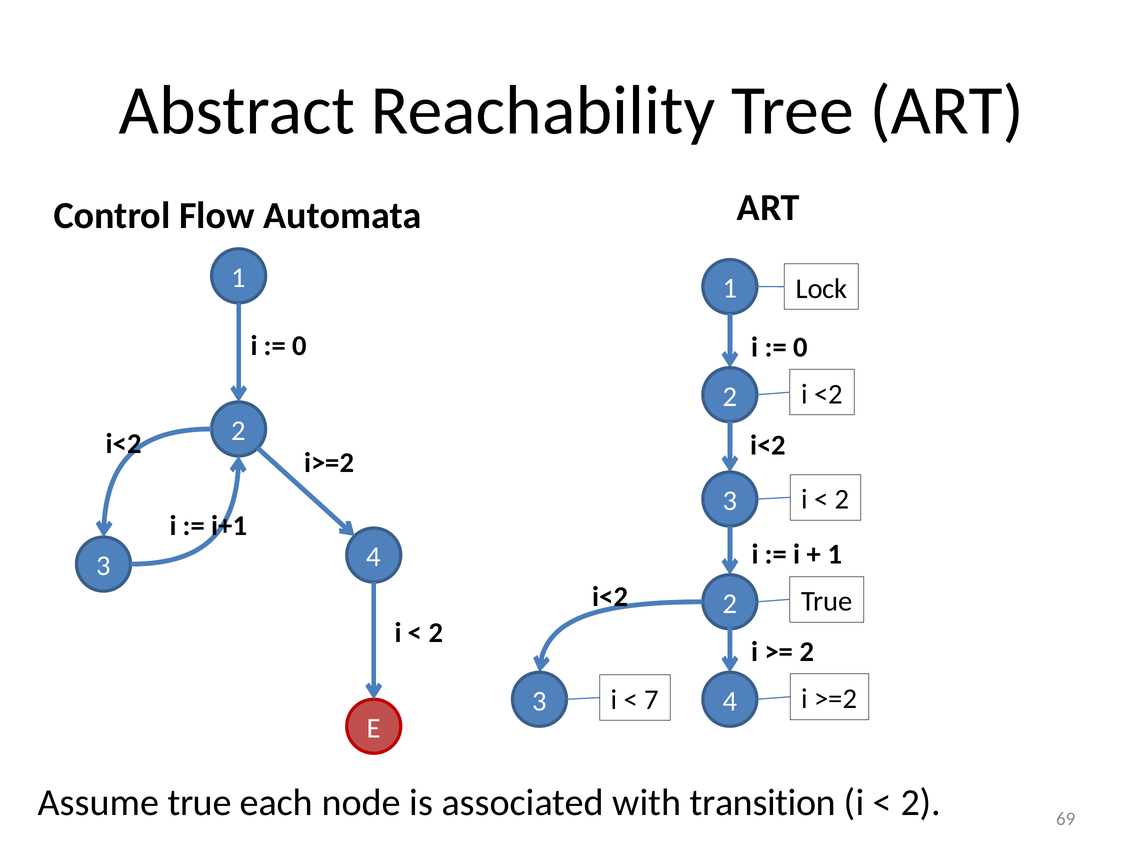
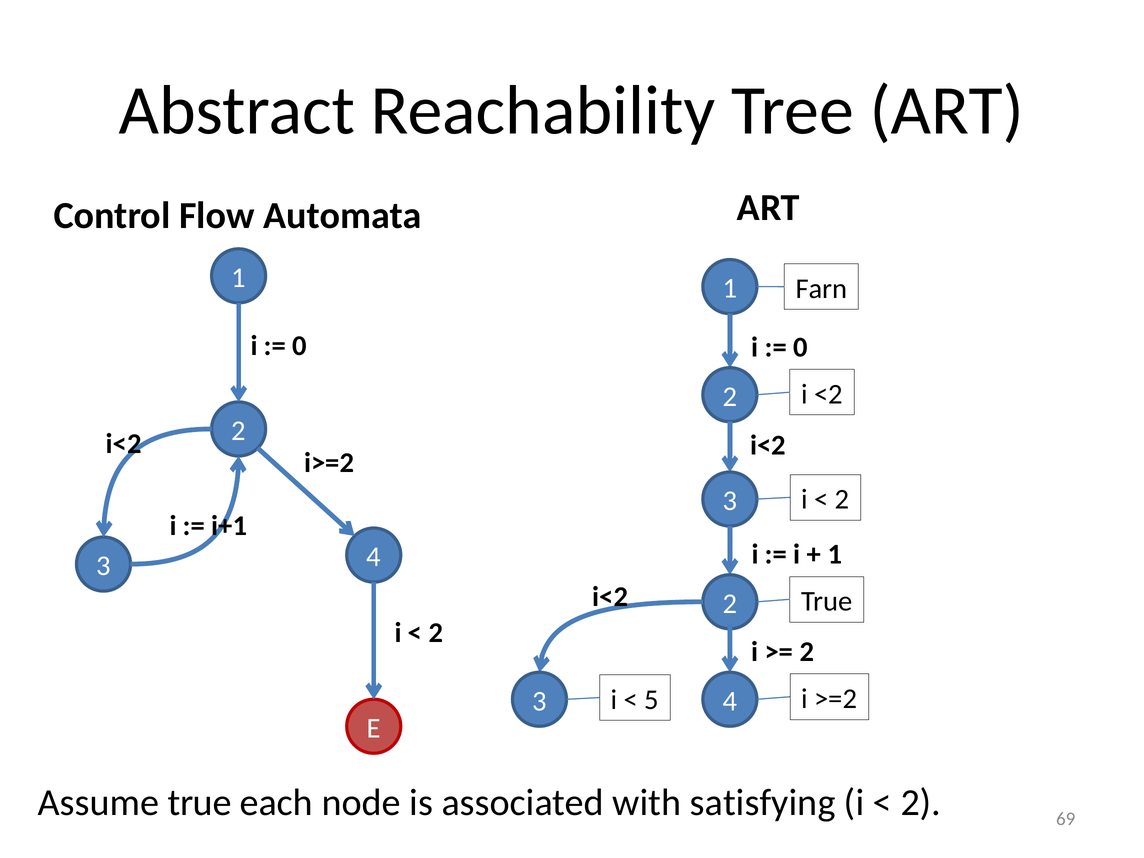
Lock: Lock -> Farn (821, 289)
7: 7 -> 5 (652, 700)
transition: transition -> satisfying (763, 802)
